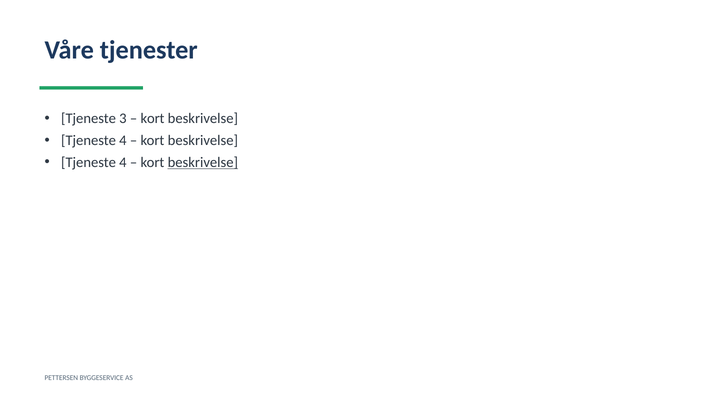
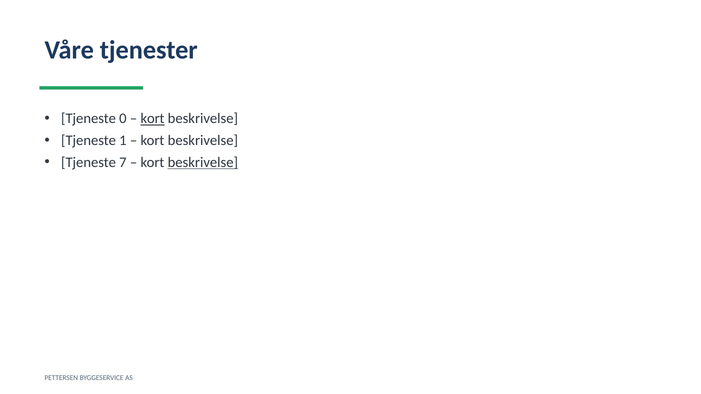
3: 3 -> 0 (123, 119)
kort underline: none -> present (153, 119)
4: 4 -> 1 (123, 141)
4: 4 -> 7 (123, 163)
